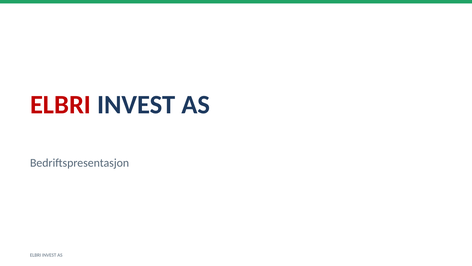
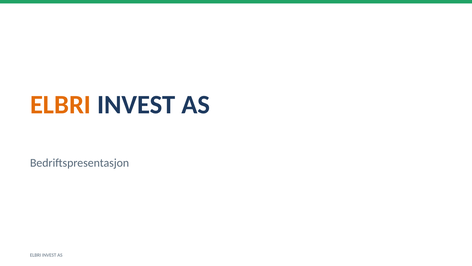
ELBRI colour: red -> orange (61, 105)
